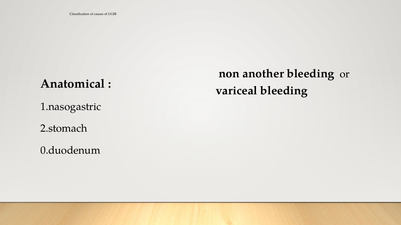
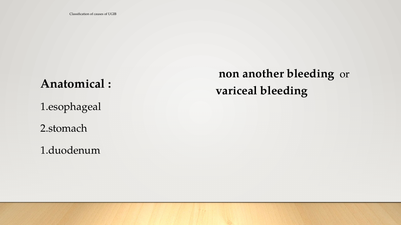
1.nasogastric: 1.nasogastric -> 1.esophageal (71, 107)
0.duodenum: 0.duodenum -> 1.duodenum (70, 151)
